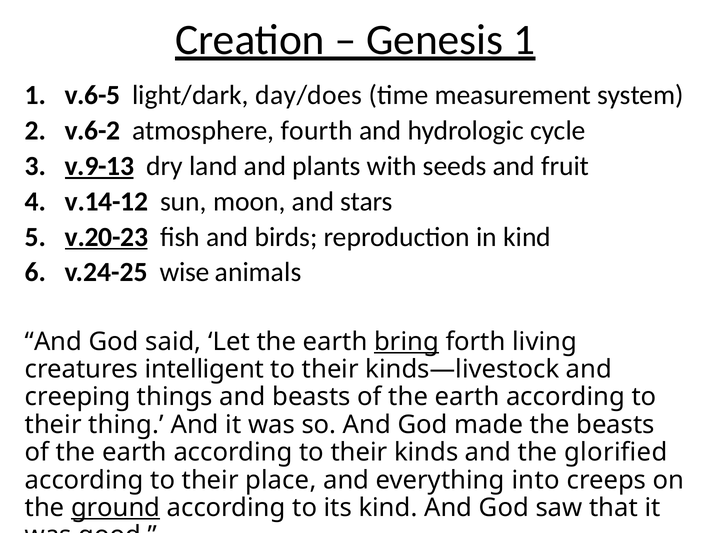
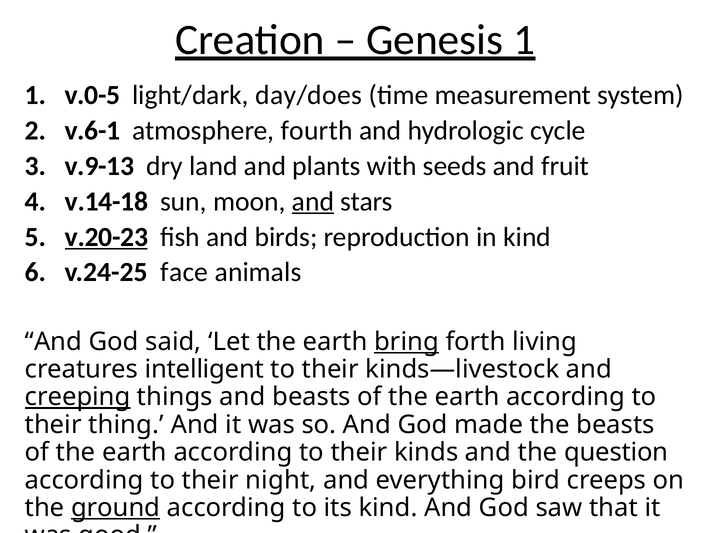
v.6-5: v.6-5 -> v.0-5 (92, 95)
v.6-2: v.6-2 -> v.6-1 (92, 131)
v.9-13 underline: present -> none (99, 166)
v.14-12: v.14-12 -> v.14-18 (106, 202)
and underline: none -> present (313, 202)
wise: wise -> face (184, 272)
creeping underline: none -> present (78, 397)
glorified: glorified -> question (616, 453)
place: place -> night (281, 480)
into: into -> bird (536, 480)
